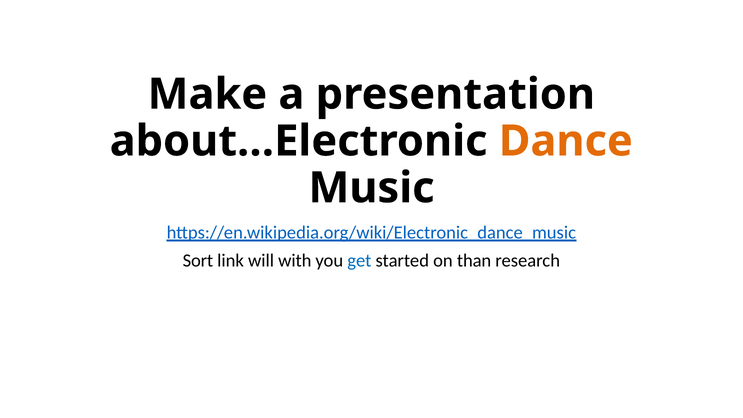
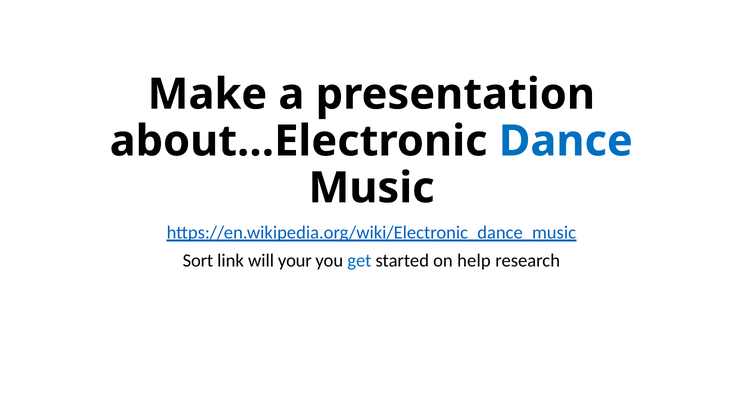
Dance colour: orange -> blue (566, 141)
with: with -> your (295, 260)
than: than -> help (474, 260)
